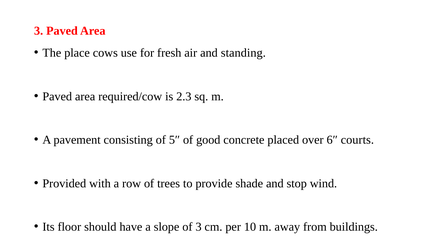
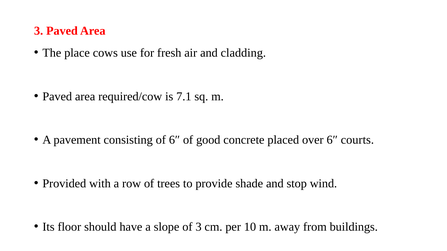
standing: standing -> cladding (243, 53)
2.3: 2.3 -> 7.1 (184, 97)
of 5″: 5″ -> 6″ (174, 140)
